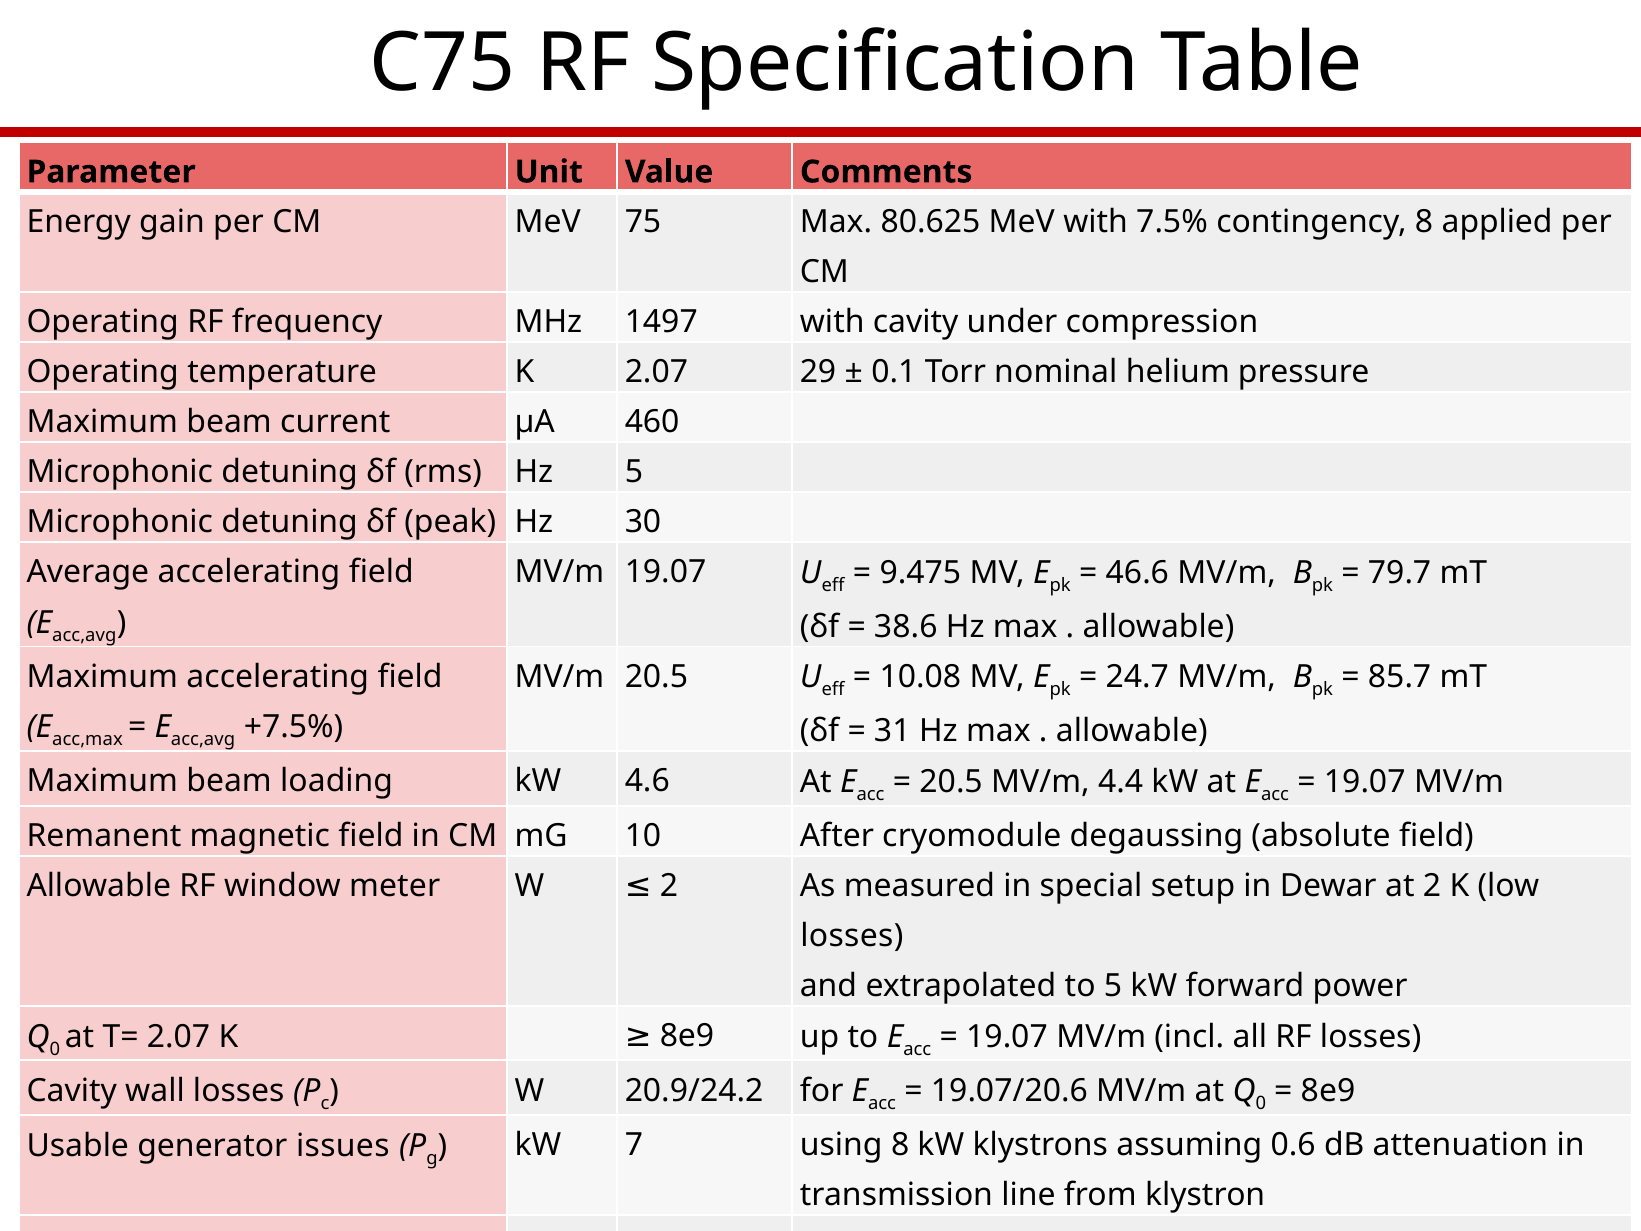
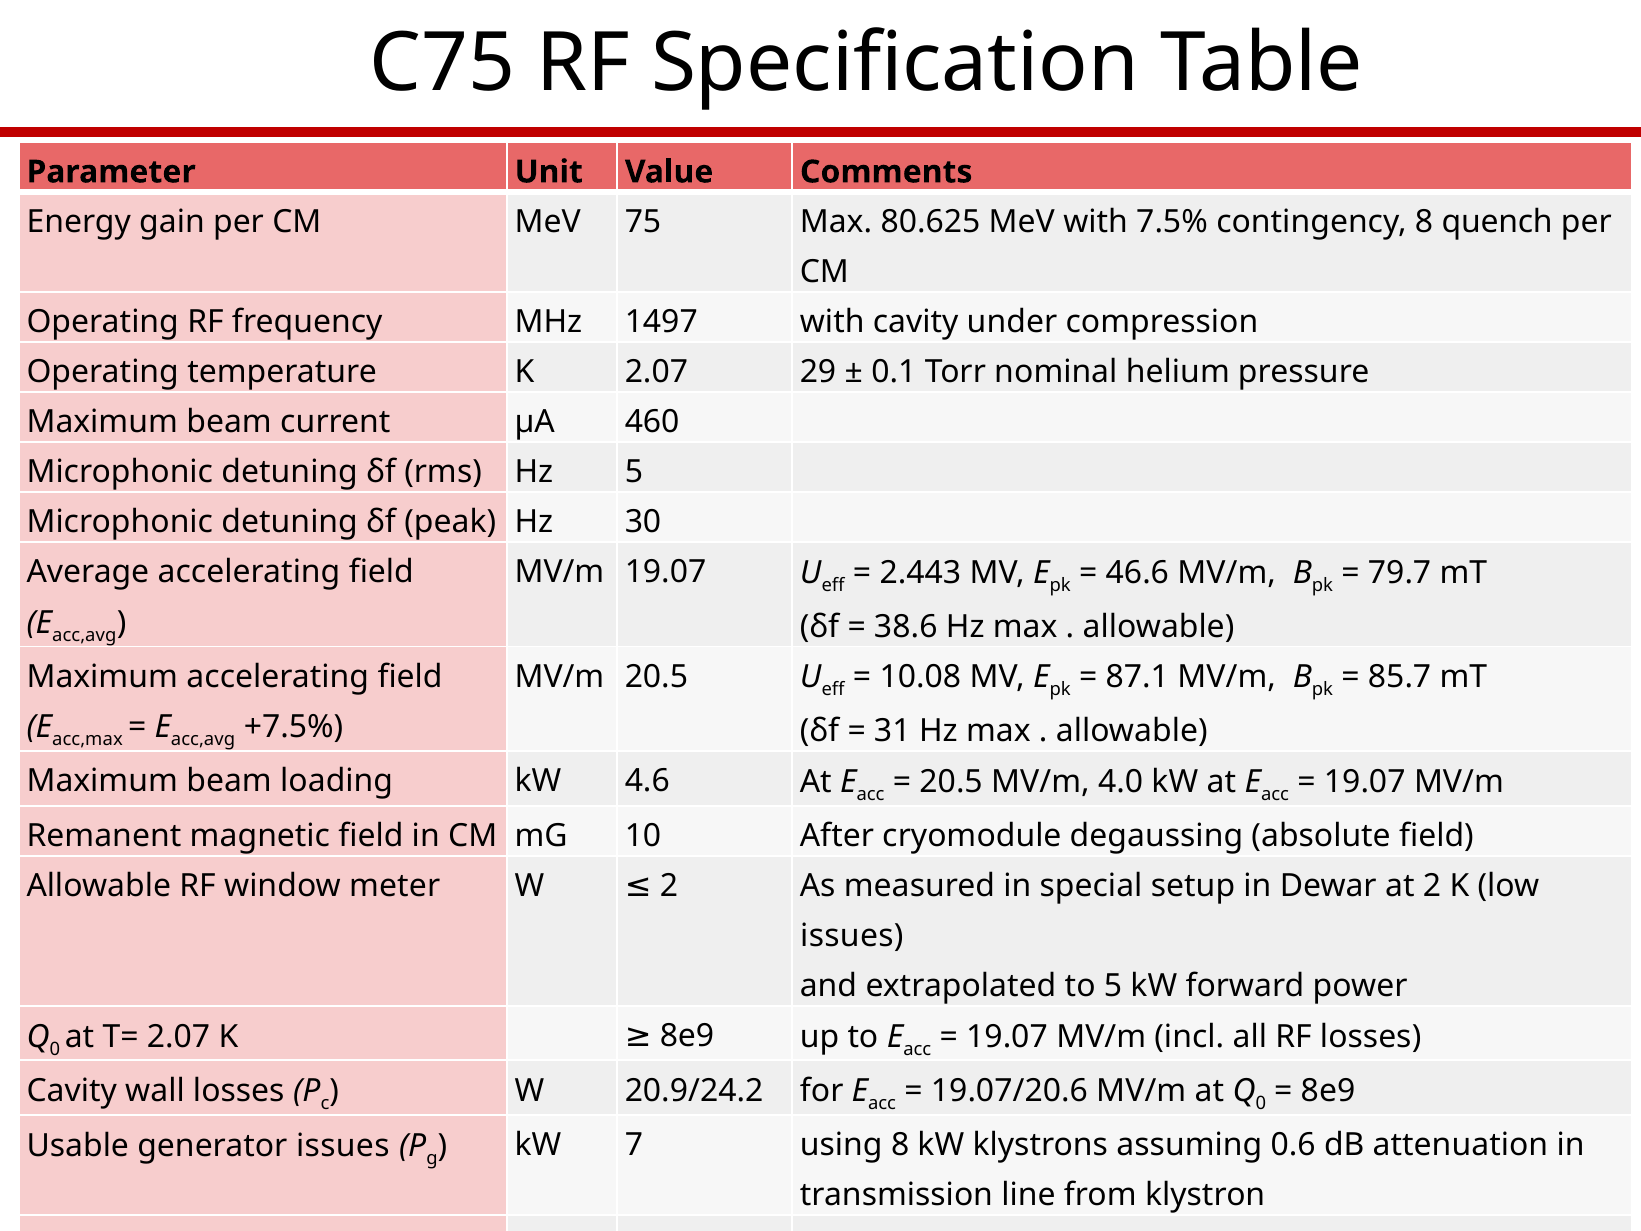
applied: applied -> quench (1497, 222)
9.475: 9.475 -> 2.443 (920, 573)
24.7: 24.7 -> 87.1 (1137, 677)
4.4: 4.4 -> 4.0 (1121, 782)
losses: losses -> issues (852, 936)
